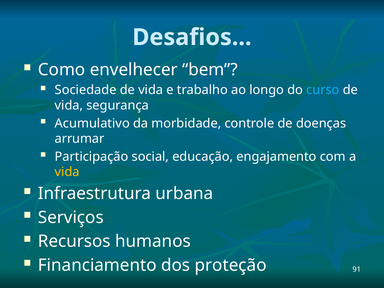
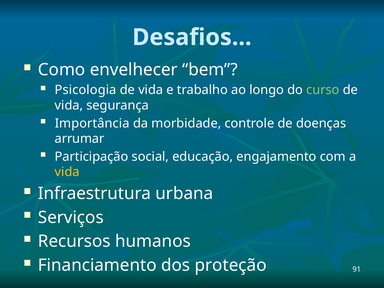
Sociedade: Sociedade -> Psicologia (86, 90)
curso colour: light blue -> light green (323, 90)
Acumulativo: Acumulativo -> Importância (92, 123)
